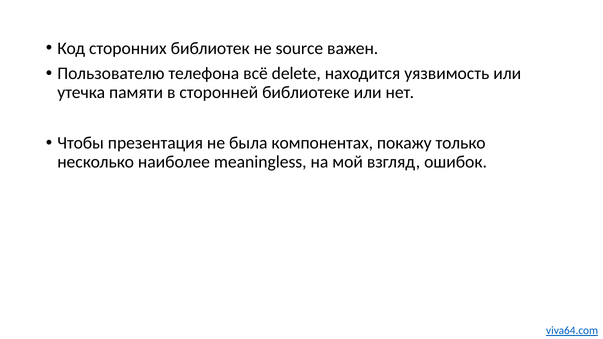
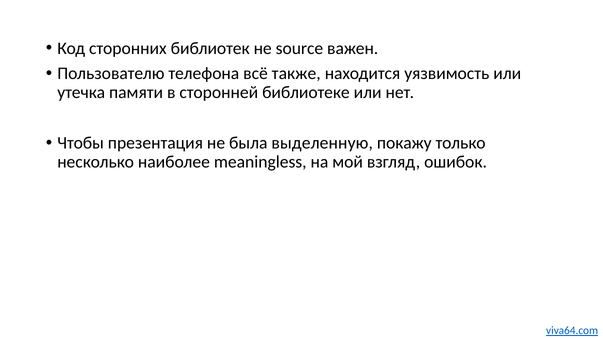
delete: delete -> также (296, 74)
компонентах: компонентах -> выделенную (322, 143)
